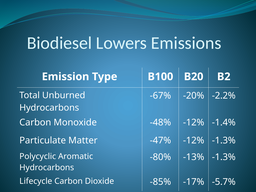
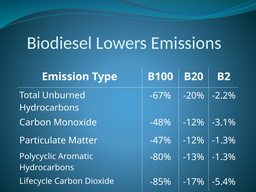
-1.4%: -1.4% -> -3.1% (224, 123)
-5.7%: -5.7% -> -5.4% (224, 182)
